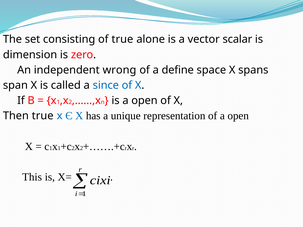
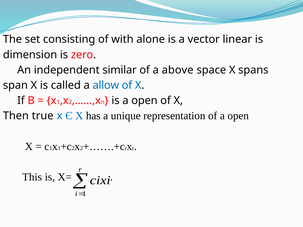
of true: true -> with (122, 39)
scalar: scalar -> linear (237, 39)
wrong: wrong -> similar (120, 70)
define: define -> above (178, 70)
since: since -> allow (106, 85)
